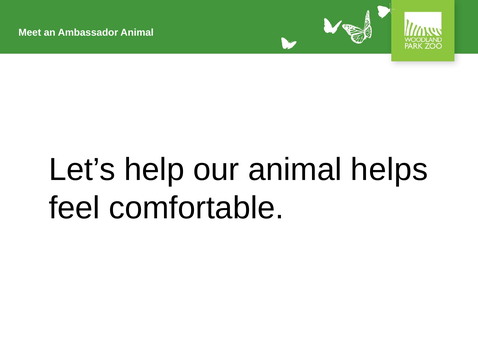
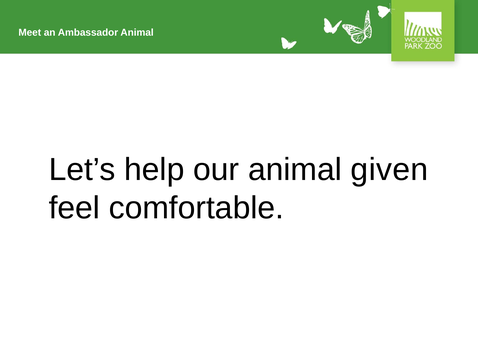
helps: helps -> given (389, 169)
